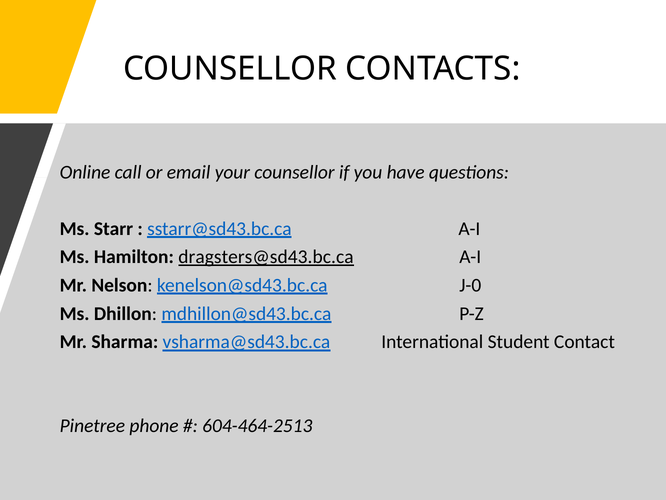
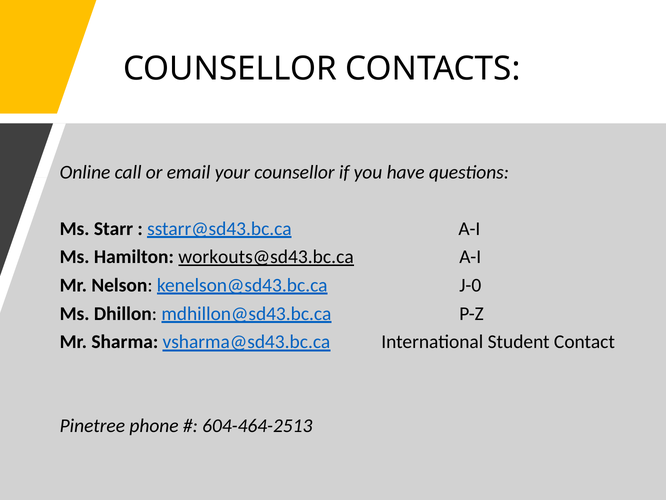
dragsters@sd43.bc.ca: dragsters@sd43.bc.ca -> workouts@sd43.bc.ca (266, 257)
